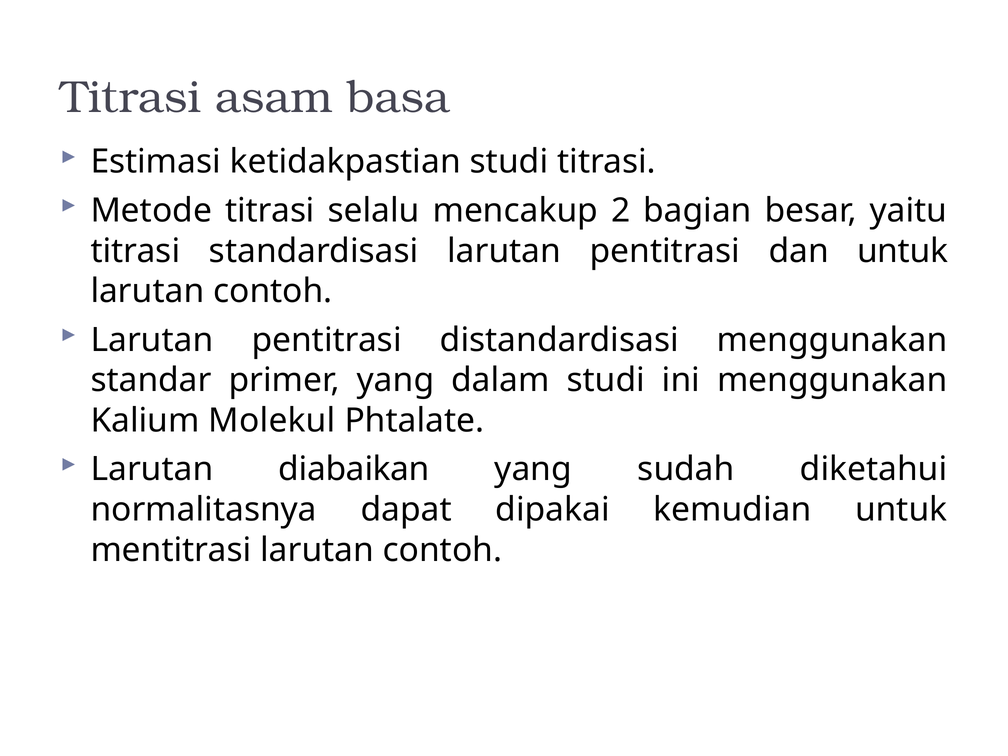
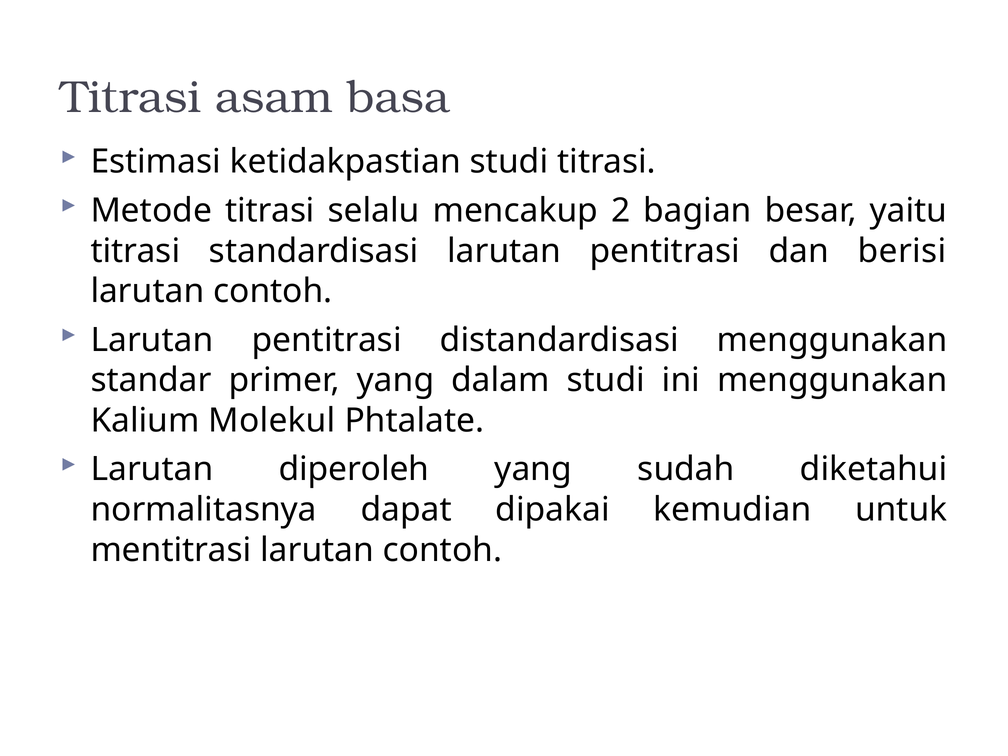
dan untuk: untuk -> berisi (902, 251)
diabaikan: diabaikan -> diperoleh (354, 469)
